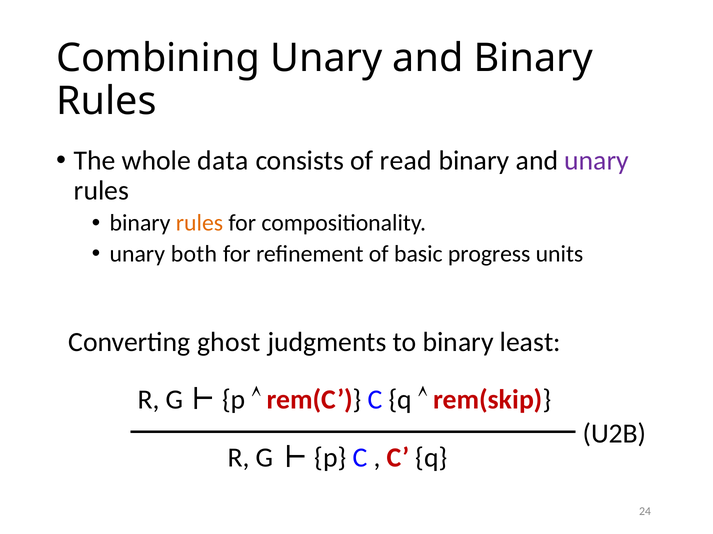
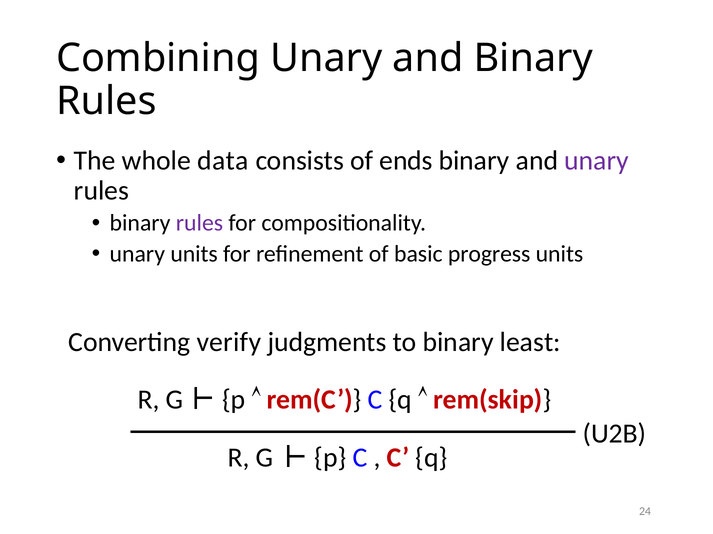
read: read -> ends (406, 161)
rules colour: orange -> purple (199, 223)
unary both: both -> units (194, 254)
ghost: ghost -> verify (229, 342)
